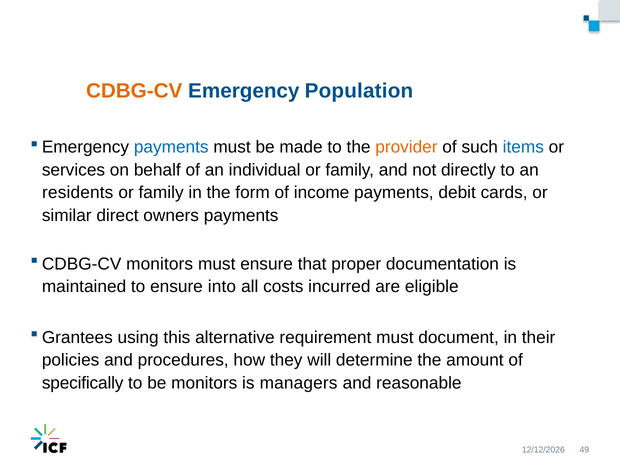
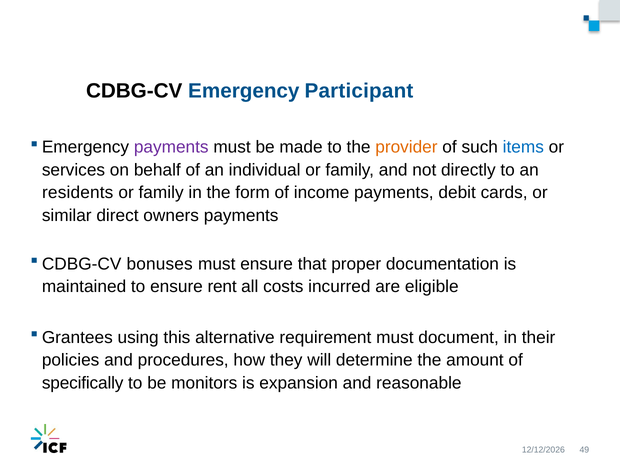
CDBG-CV colour: orange -> black (134, 91)
Population: Population -> Participant (359, 91)
payments colour: blue -> purple (171, 147)
monitors: monitors -> bonuses (160, 264)
into: into -> rent (222, 287)
managers: managers -> expansion (299, 383)
